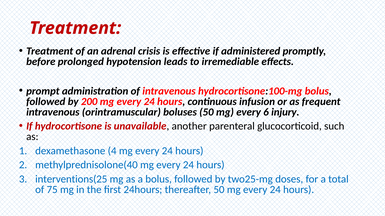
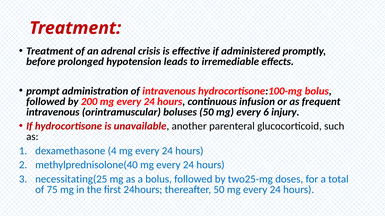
interventions(25: interventions(25 -> necessitating(25 (71, 179)
